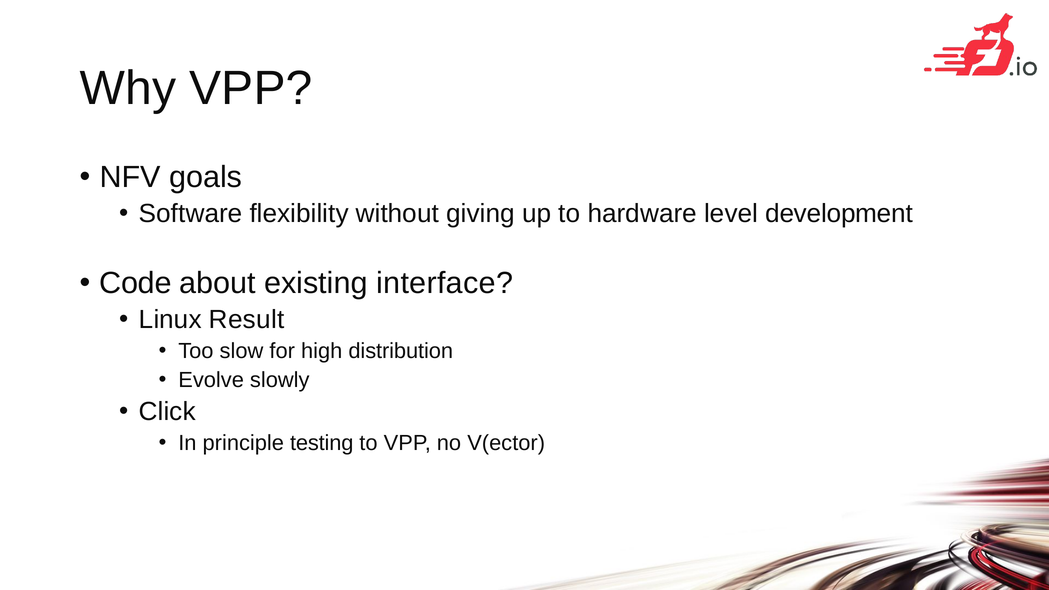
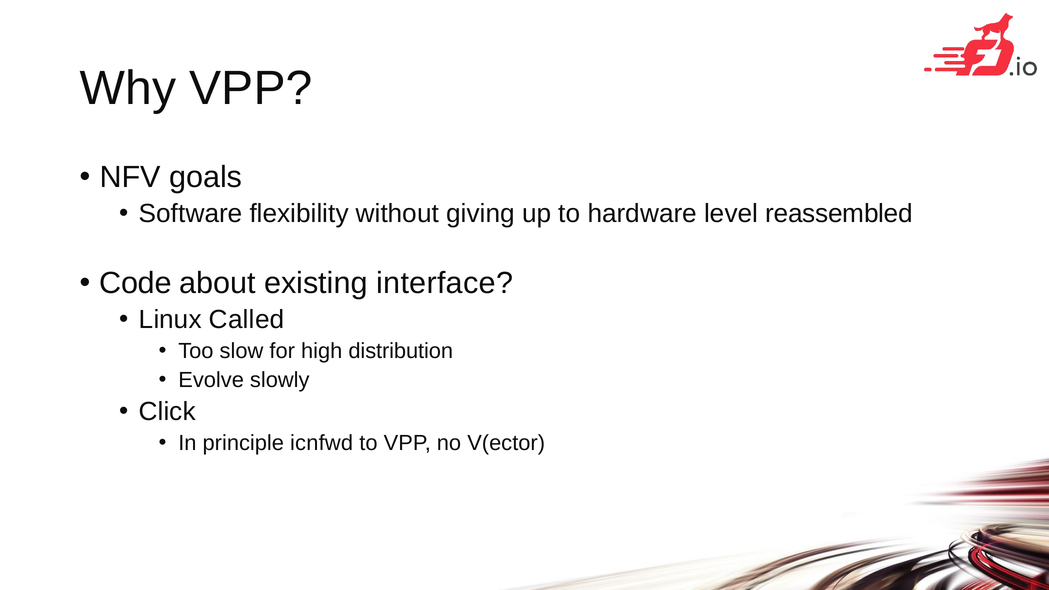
development: development -> reassembled (839, 214)
Result: Result -> Called (247, 320)
testing: testing -> icnfwd (322, 443)
